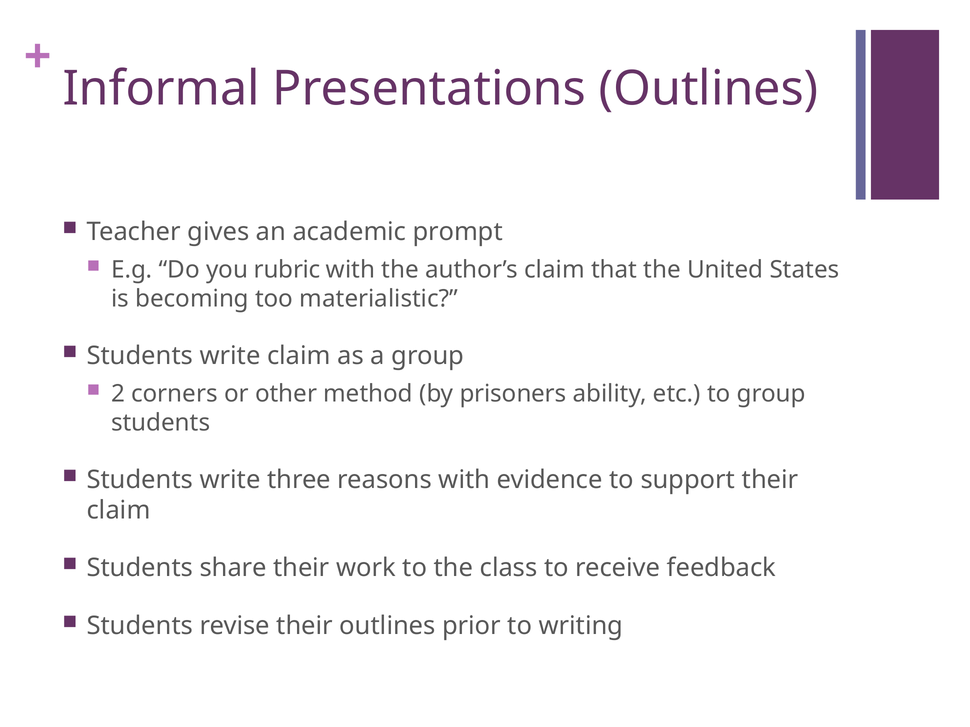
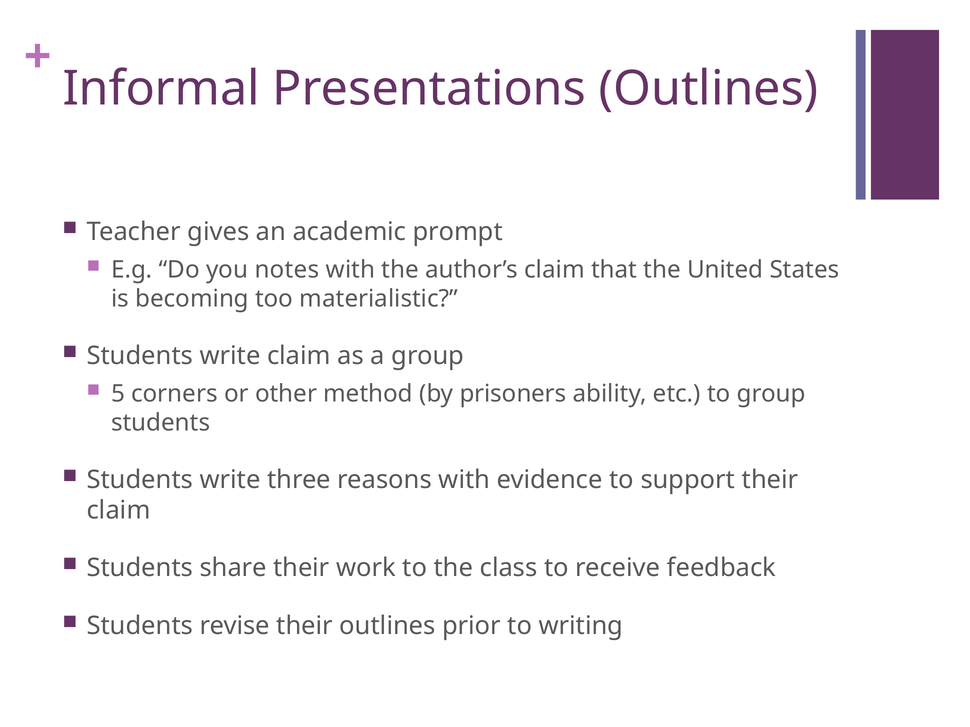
rubric: rubric -> notes (287, 270)
2: 2 -> 5 (118, 394)
